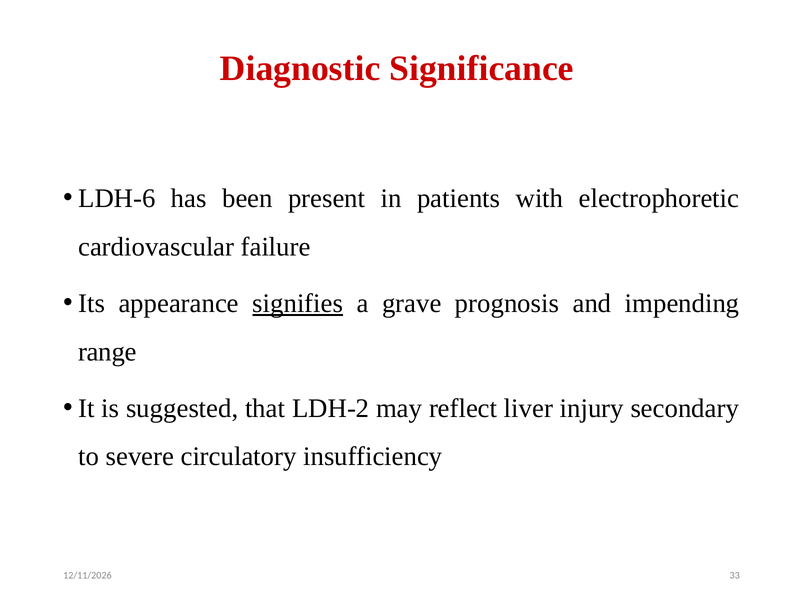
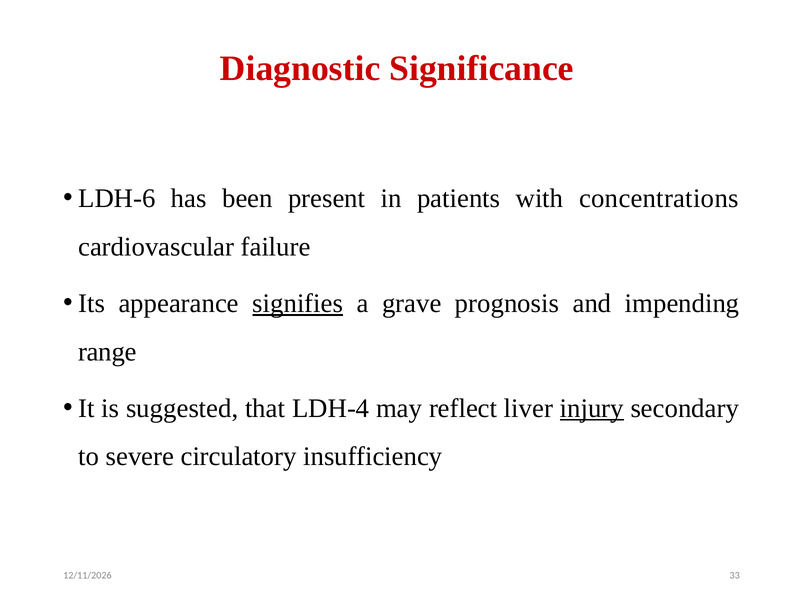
electrophoretic: electrophoretic -> concentrations (659, 198)
LDH-2: LDH-2 -> LDH-4 (331, 408)
injury underline: none -> present (592, 408)
